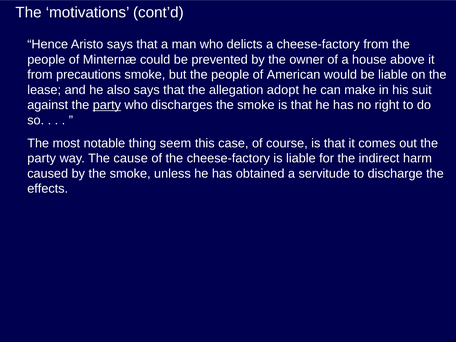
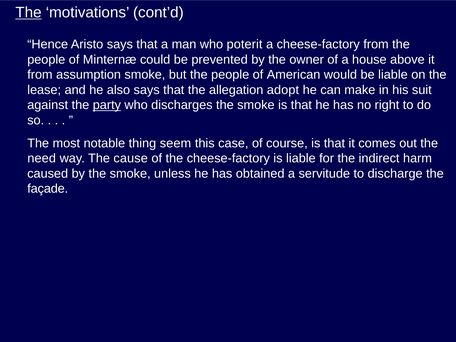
The underline: none -> present (28, 12)
delicts: delicts -> poterit (245, 44)
precautions: precautions -> assumption (89, 75)
party: party -> need (42, 158)
effects: effects -> façade (48, 189)
